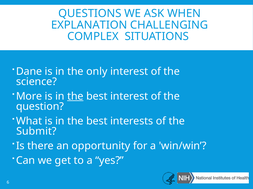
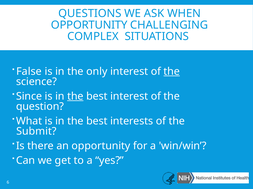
EXPLANATION: EXPLANATION -> OPPORTUNITY (89, 25)
Dane: Dane -> False (29, 72)
the underline: none -> present (172, 72)
More: More -> Since (29, 97)
